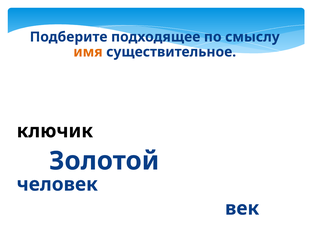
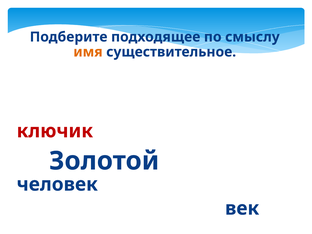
ключик colour: black -> red (55, 131)
